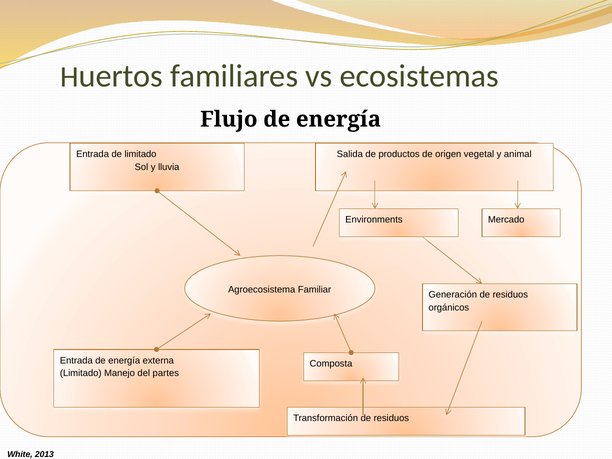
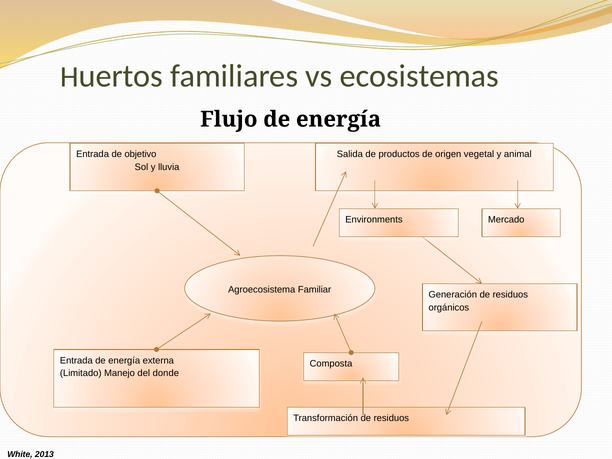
de limitado: limitado -> objetivo (140, 154)
partes: partes -> donde (166, 373)
